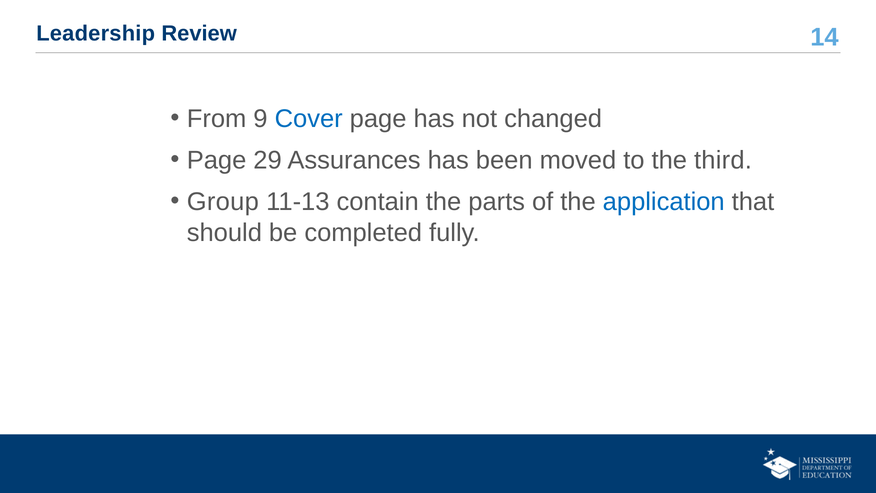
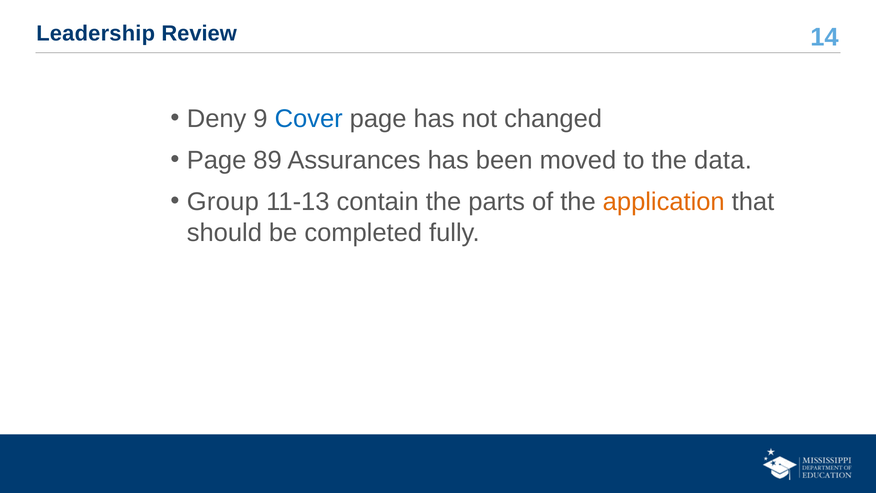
From: From -> Deny (217, 119)
29: 29 -> 89 (268, 160)
third: third -> data (723, 160)
application colour: blue -> orange (664, 202)
